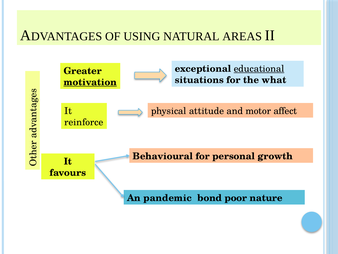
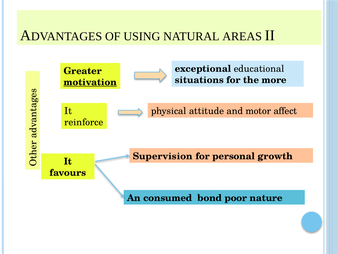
educational underline: present -> none (259, 69)
what: what -> more (274, 80)
Behavioural: Behavioural -> Supervision (163, 156)
pandemic: pandemic -> consumed (168, 198)
